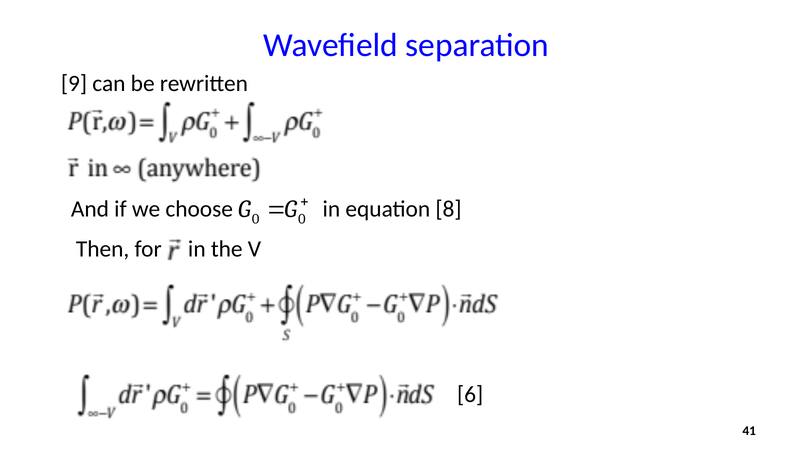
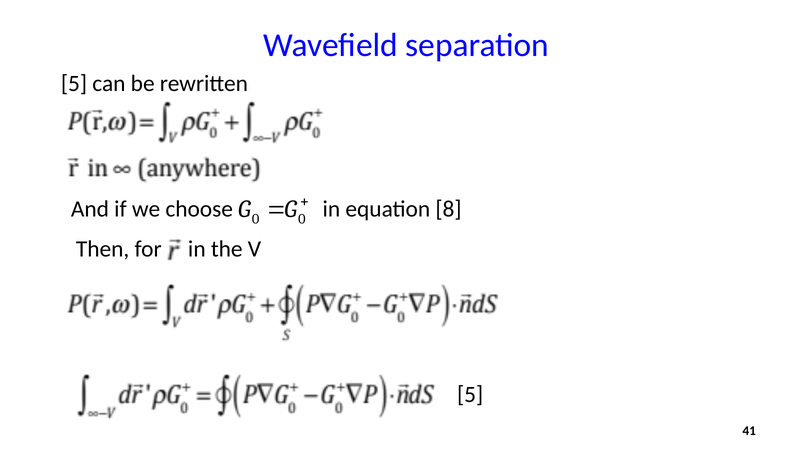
9: 9 -> 5 (74, 84)
6: 6 -> 5 (470, 395)
